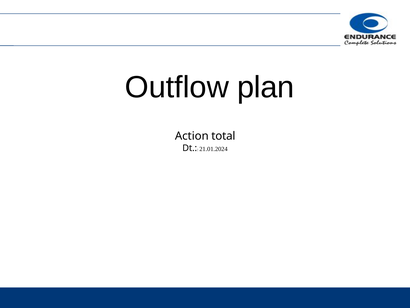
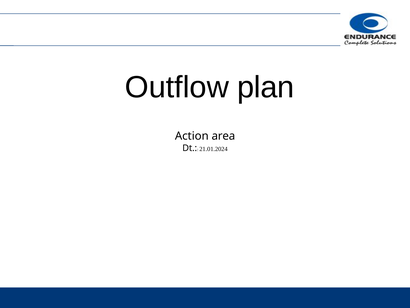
total: total -> area (223, 136)
